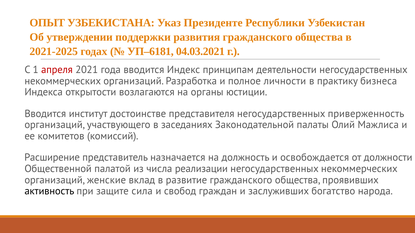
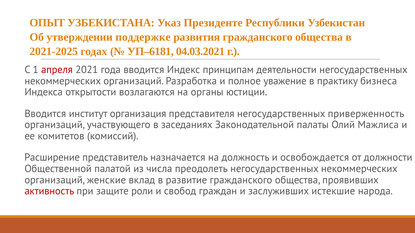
поддержки: поддержки -> поддержке (143, 37)
личности: личности -> уважение (285, 81)
достоинстве: достоинстве -> организация (138, 114)
реализации: реализации -> преодолеть (201, 169)
активность colour: black -> red (49, 191)
сила: сила -> роли (142, 191)
богатство: богатство -> истекшие (333, 191)
